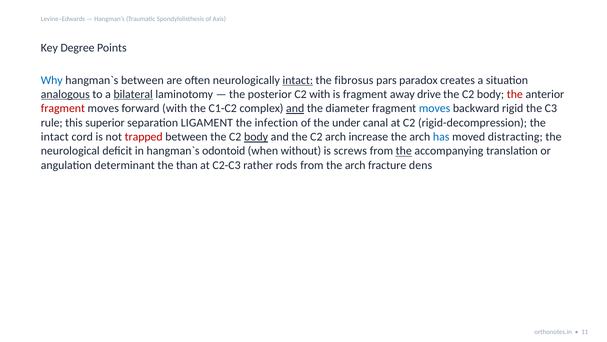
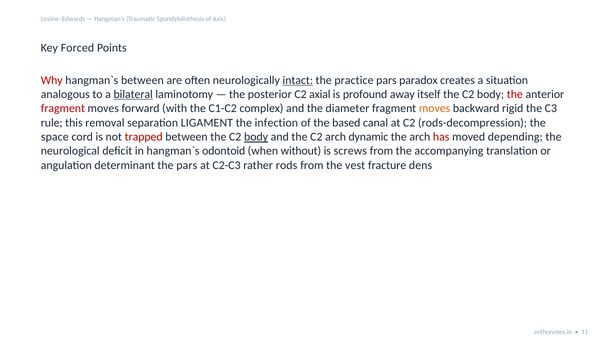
Degree: Degree -> Forced (77, 48)
Why colour: blue -> red (52, 80)
fibrosus: fibrosus -> practice (354, 80)
analogous underline: present -> none (65, 94)
C2 with: with -> axial (320, 94)
is fragment: fragment -> profound (365, 94)
drive: drive -> itself (429, 94)
and underline: present -> none (295, 108)
moves colour: blue -> orange (435, 108)
superior: superior -> removal (105, 122)
under: under -> based (346, 122)
rigid-decompression: rigid-decompression -> rods-decompression (473, 122)
intact: intact -> space (55, 137)
increase: increase -> dynamic (368, 137)
has colour: blue -> red (441, 137)
distracting: distracting -> depending (515, 137)
the underline: present -> none (404, 151)
the than: than -> pars (187, 165)
from the arch: arch -> vest (355, 165)
